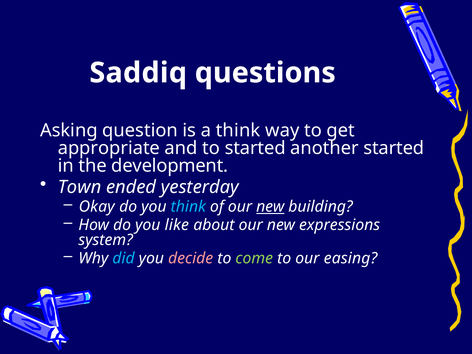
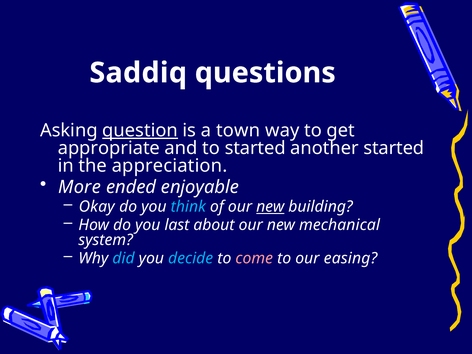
question underline: none -> present (140, 130)
a think: think -> town (238, 130)
development: development -> appreciation (170, 166)
Town: Town -> More (79, 187)
yesterday: yesterday -> enjoyable (200, 187)
like: like -> last (177, 225)
expressions: expressions -> mechanical (340, 225)
decide colour: pink -> light blue (191, 258)
come colour: light green -> pink (254, 258)
